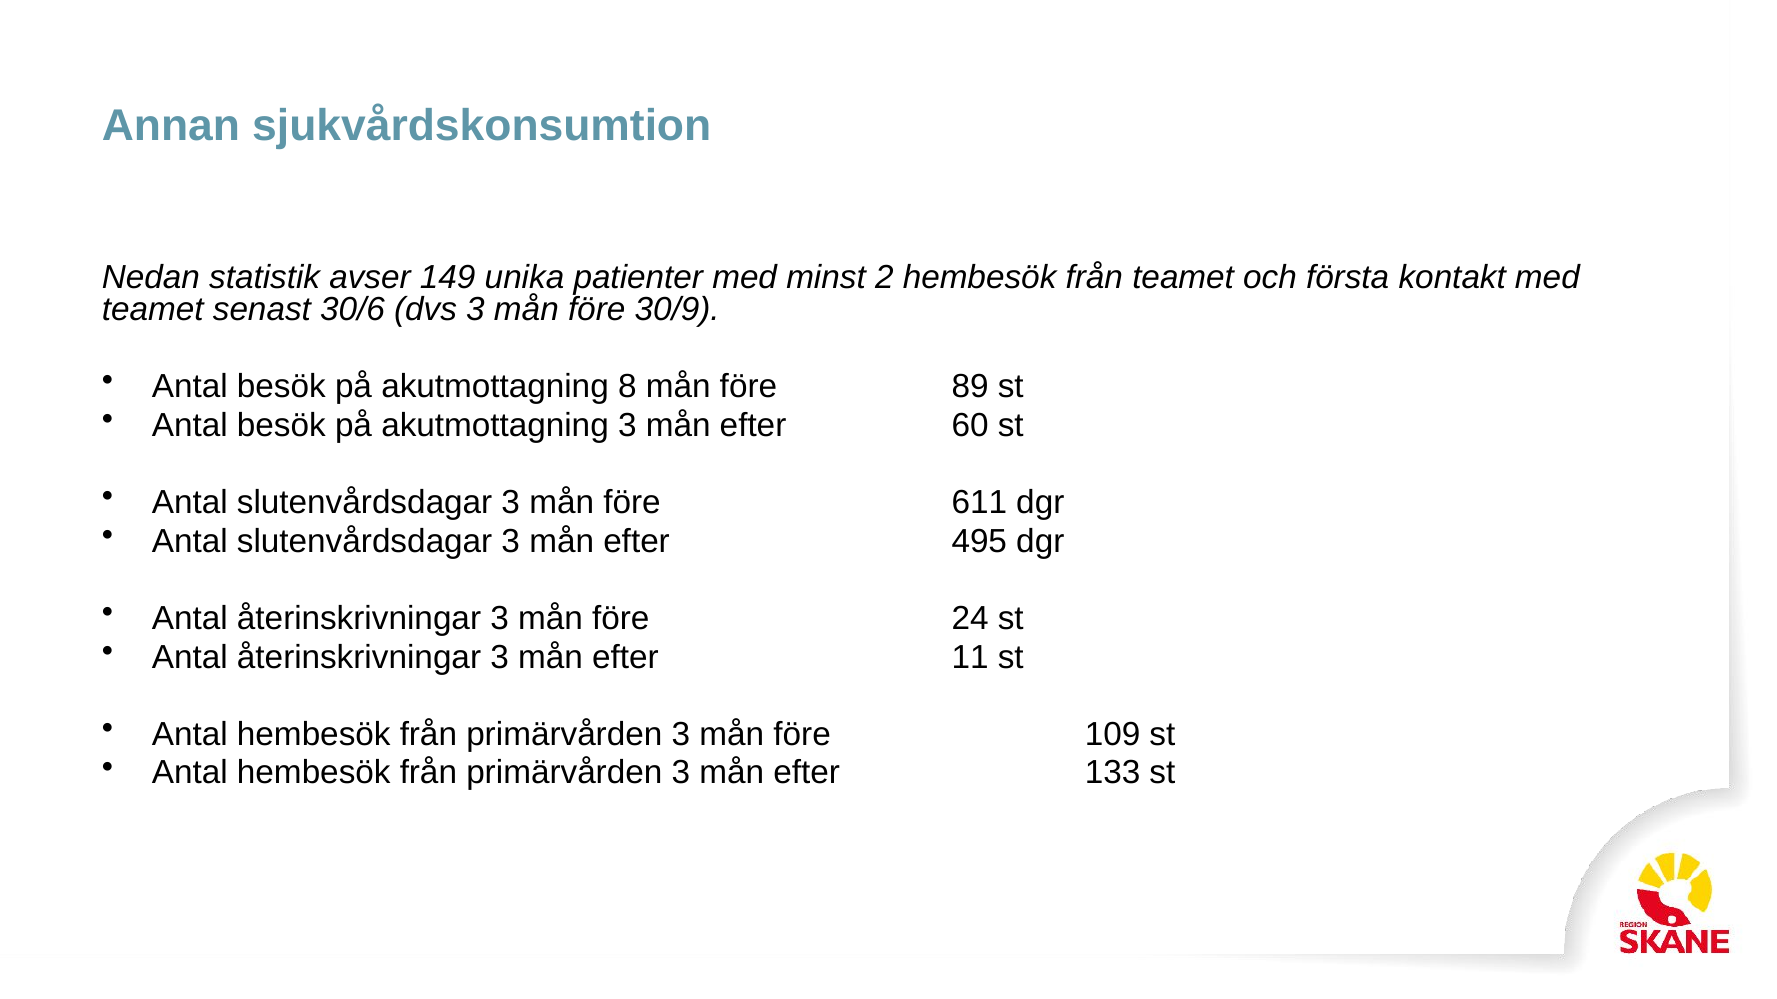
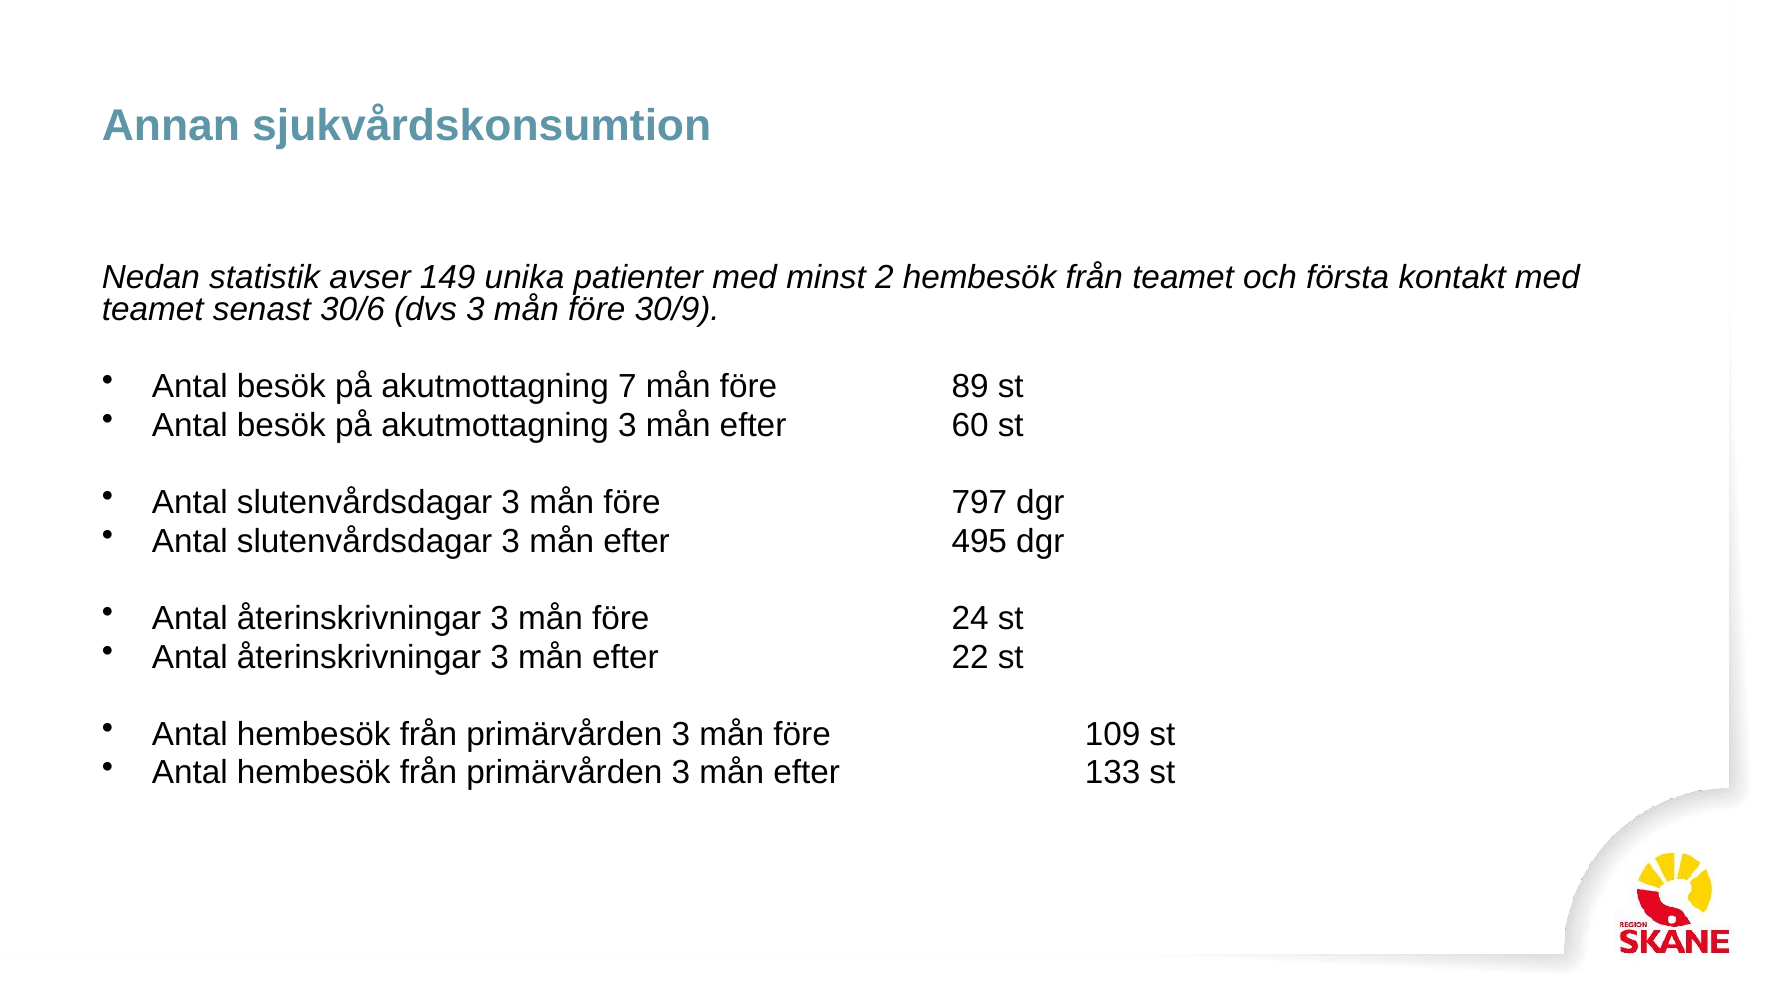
8: 8 -> 7 (627, 387)
611: 611 -> 797 (979, 503)
11: 11 -> 22 (970, 657)
